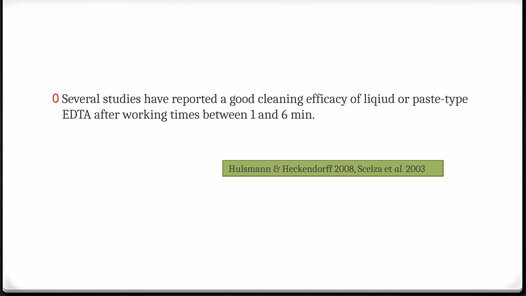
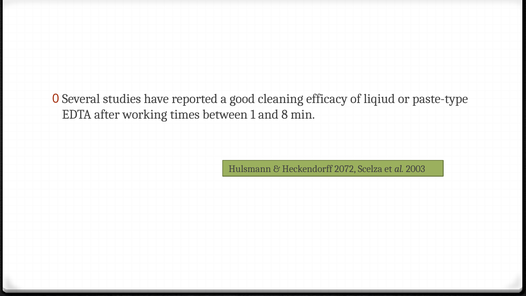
6: 6 -> 8 (285, 115)
2008: 2008 -> 2072 (345, 169)
